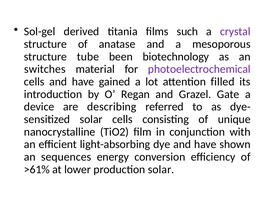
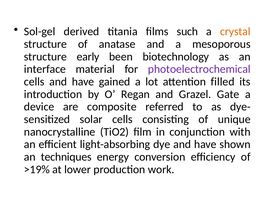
crystal colour: purple -> orange (235, 32)
tube: tube -> early (88, 57)
switches: switches -> interface (45, 69)
describing: describing -> composite (112, 107)
sequences: sequences -> techniques (66, 157)
>61%: >61% -> >19% (37, 169)
production solar: solar -> work (161, 169)
